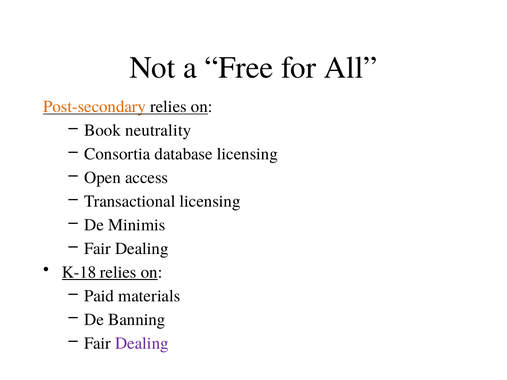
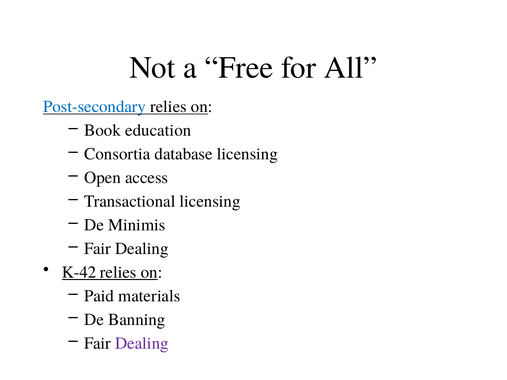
Post-secondary colour: orange -> blue (95, 107)
neutrality: neutrality -> education (158, 130)
K-18: K-18 -> K-42 (79, 272)
